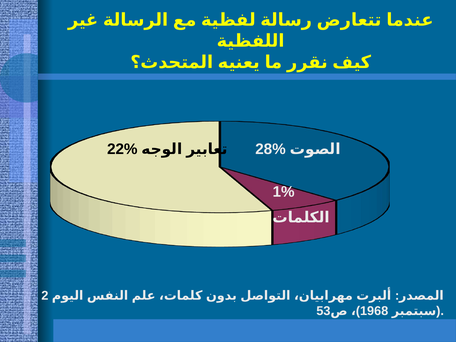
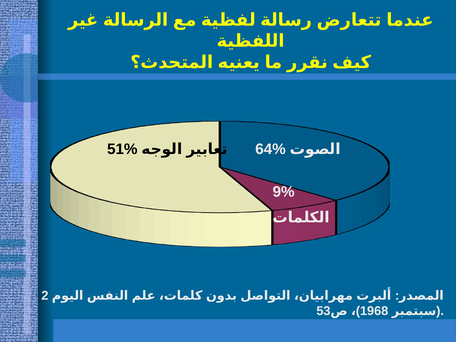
22%: 22% -> 51% (122, 149)
28%: 28% -> 64% (270, 149)
1%: 1% -> 9% (284, 192)
